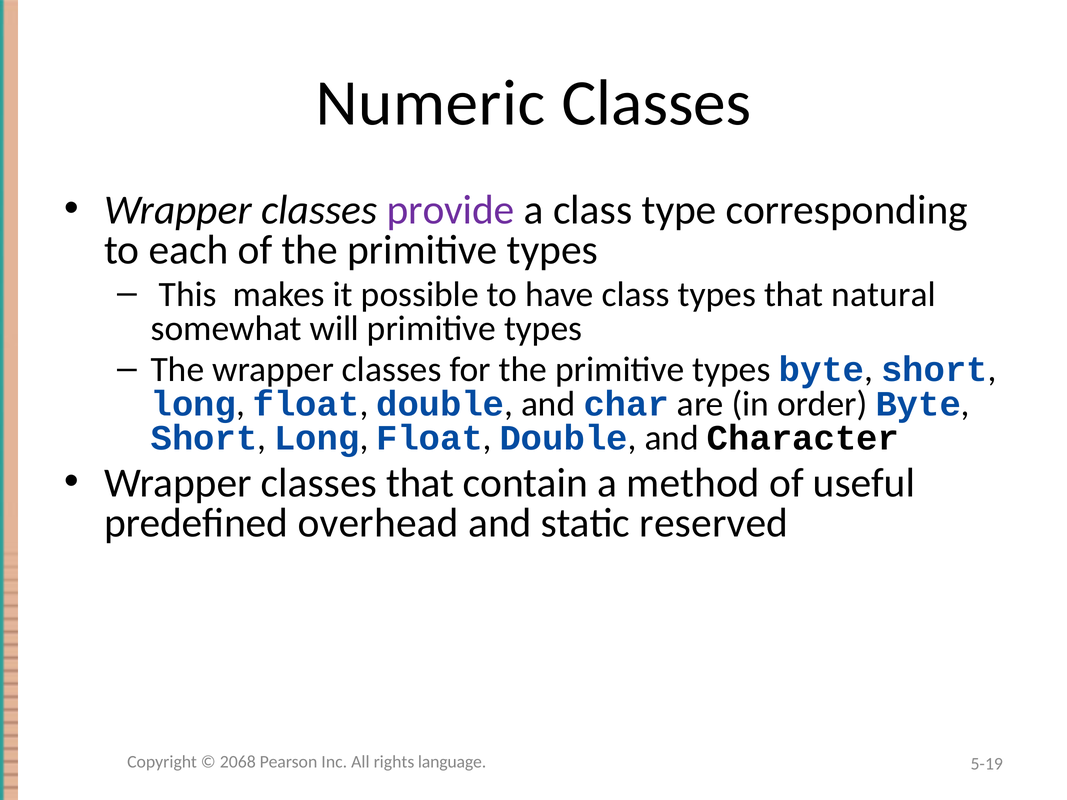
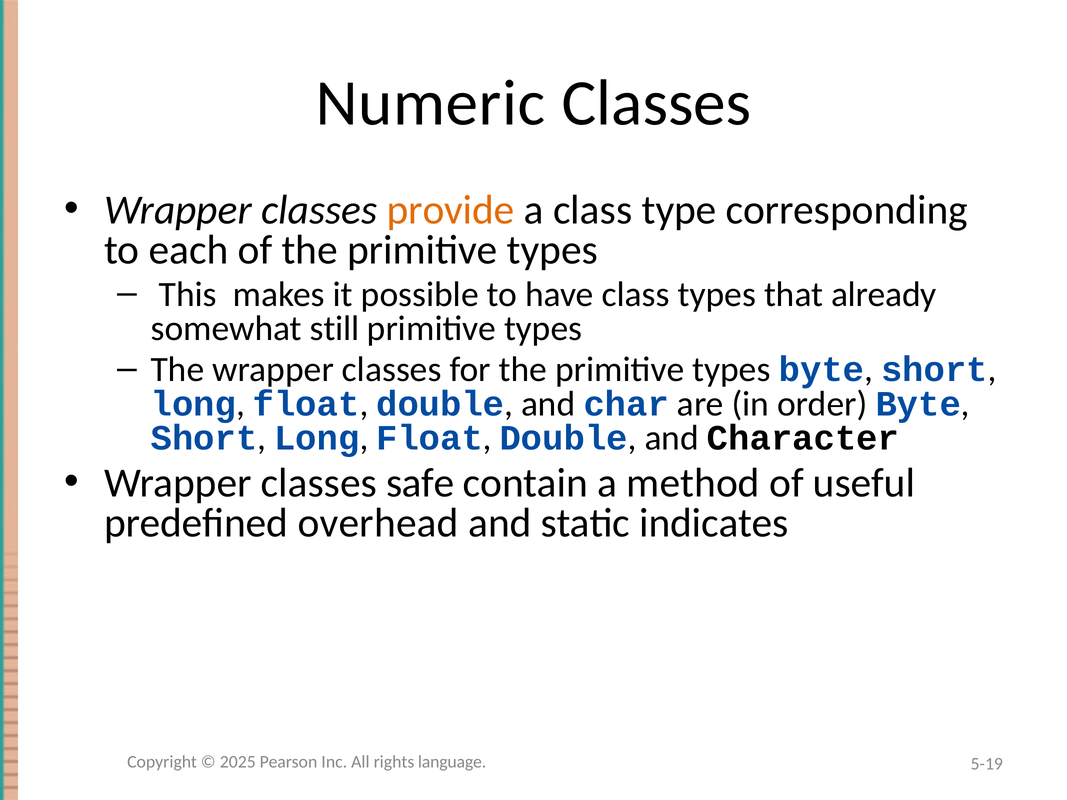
provide colour: purple -> orange (451, 210)
natural: natural -> already (884, 294)
will: will -> still (335, 329)
classes that: that -> safe (420, 483)
reserved: reserved -> indicates (714, 523)
2068: 2068 -> 2025 (238, 762)
